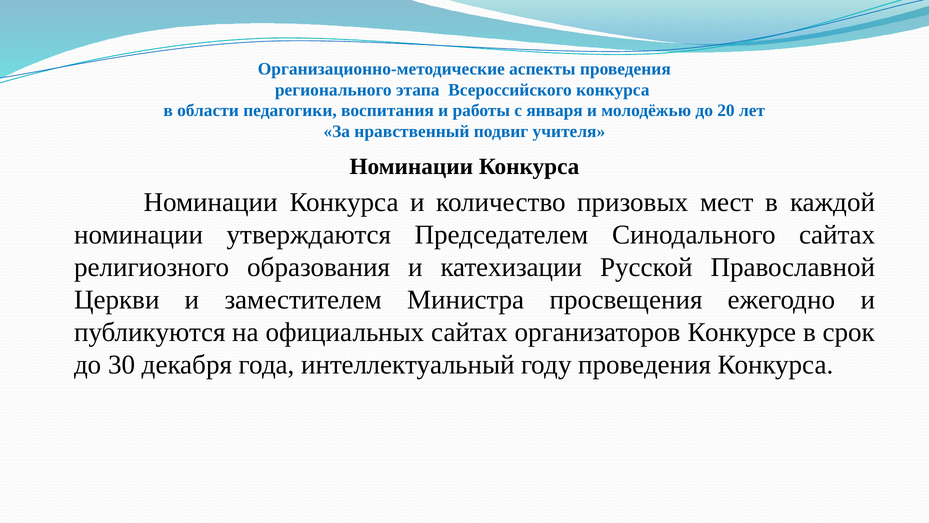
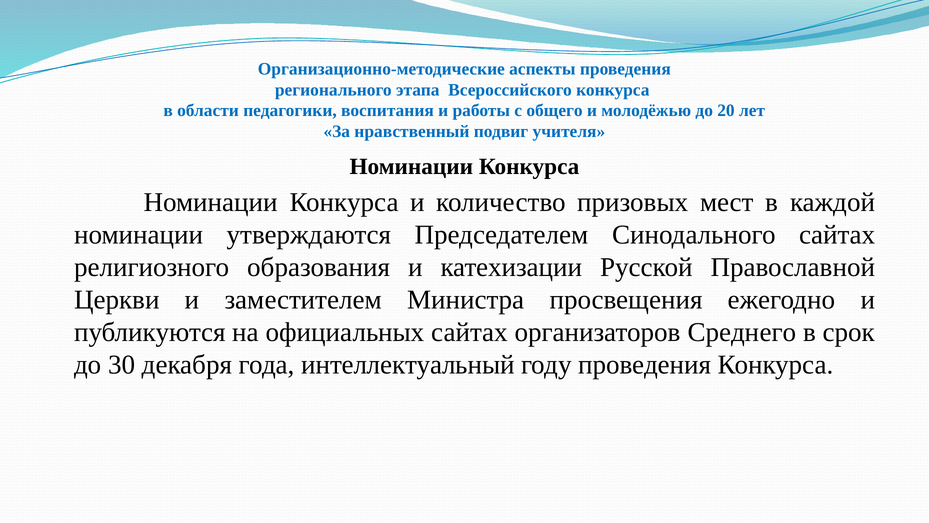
января: января -> общего (555, 111)
Конкурсе: Конкурсе -> Среднего (742, 332)
